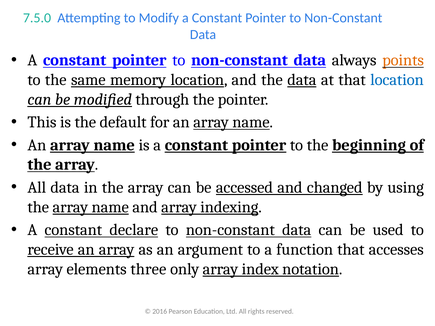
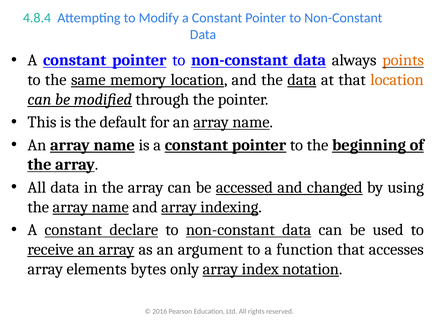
7.5.0: 7.5.0 -> 4.8.4 (37, 18)
location colour: blue -> orange (397, 80)
three: three -> bytes (148, 269)
